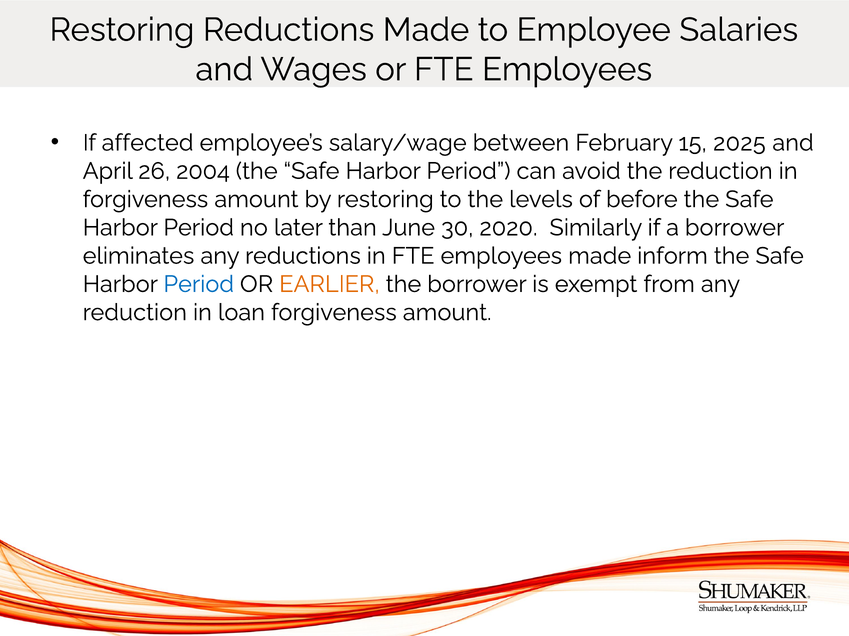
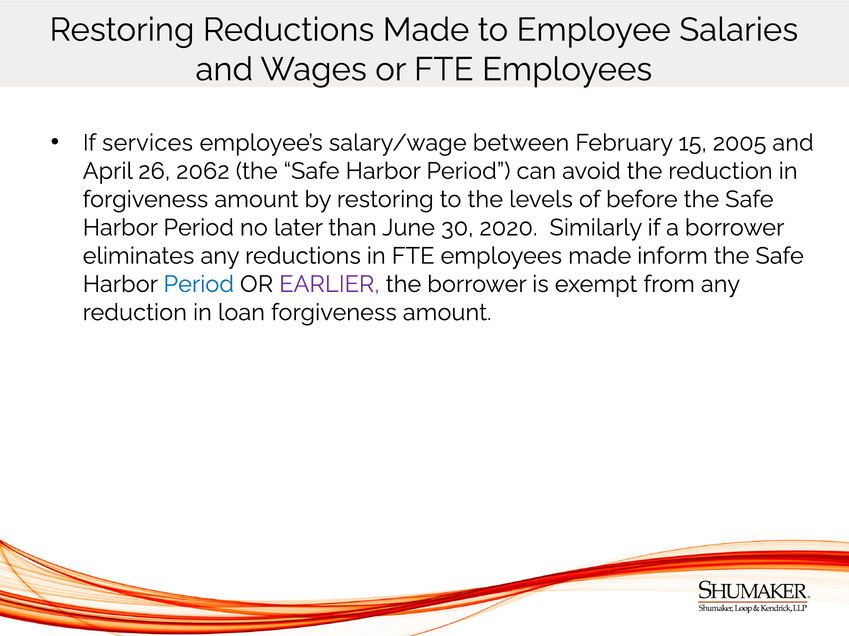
affected: affected -> services (147, 143)
2025: 2025 -> 2005 (740, 143)
2004: 2004 -> 2062 (203, 171)
EARLIER colour: orange -> purple (329, 285)
